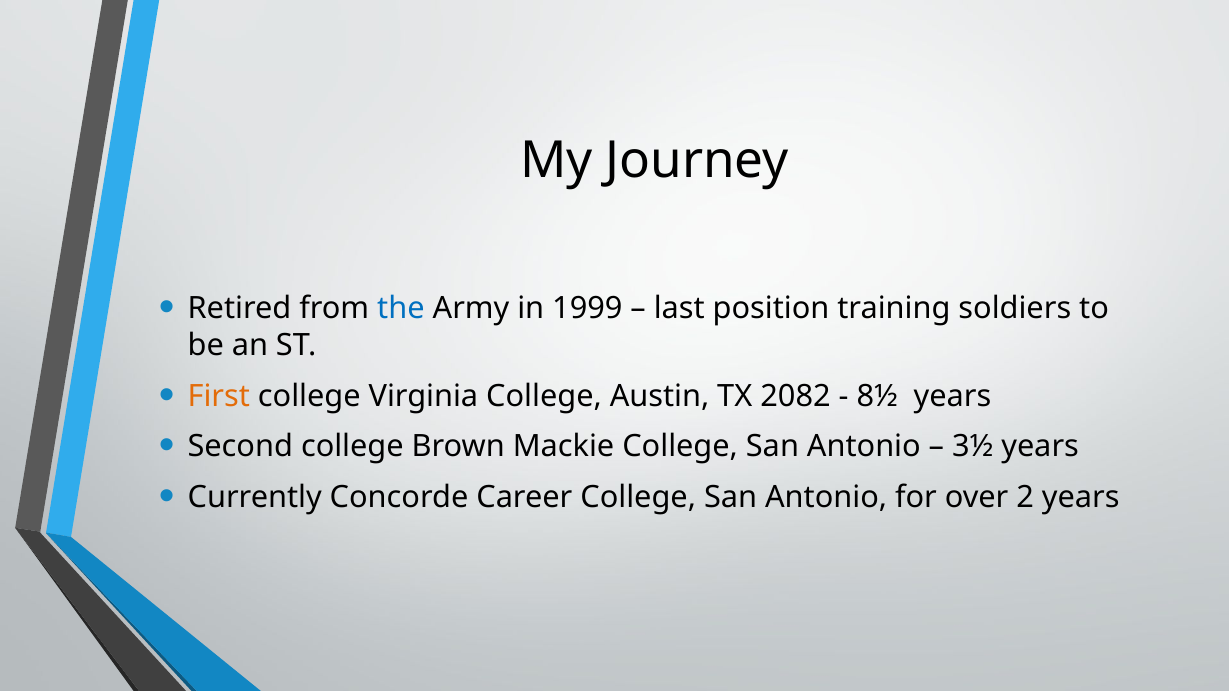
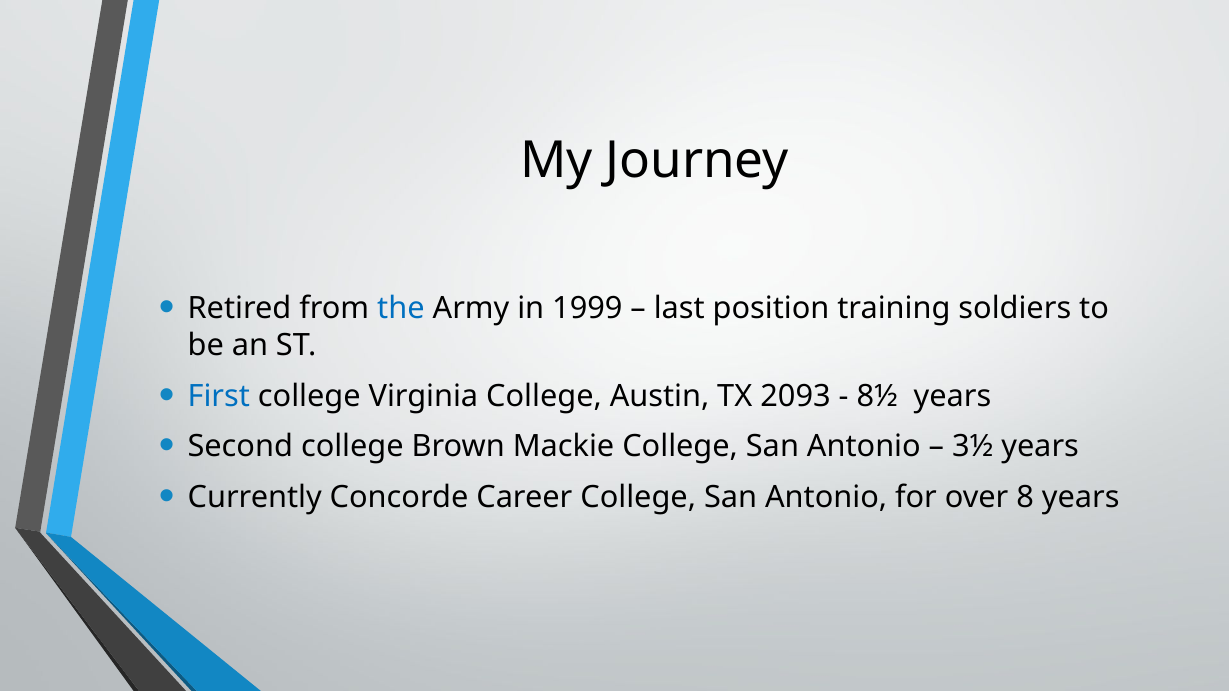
First colour: orange -> blue (219, 396)
2082: 2082 -> 2093 (796, 396)
2: 2 -> 8 (1025, 498)
